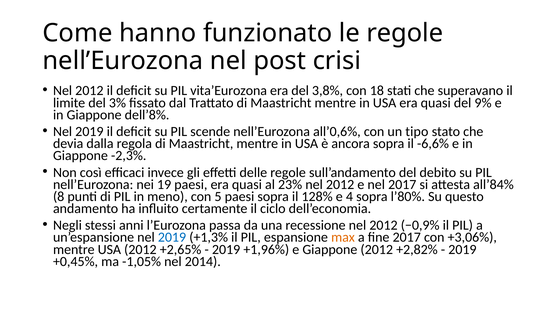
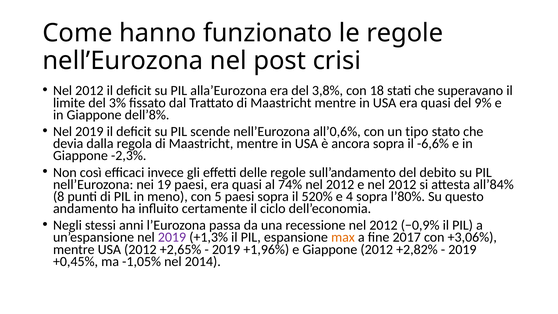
vita’Eurozona: vita’Eurozona -> alla’Eurozona (229, 91)
23%: 23% -> 74% (290, 184)
e nel 2017: 2017 -> 2012 (402, 184)
128%: 128% -> 520% (317, 196)
2019 colour: blue -> purple (172, 237)
